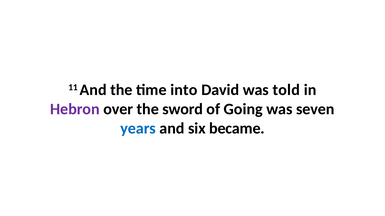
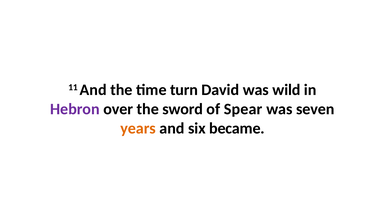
into: into -> turn (184, 90)
told: told -> wild (286, 90)
Going: Going -> Spear (243, 109)
years colour: blue -> orange (138, 129)
